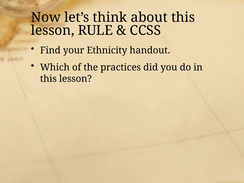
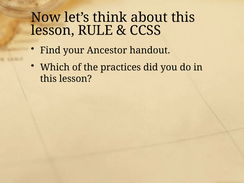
Ethnicity: Ethnicity -> Ancestor (107, 50)
